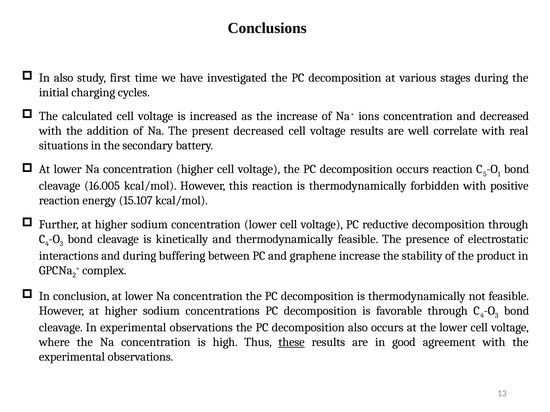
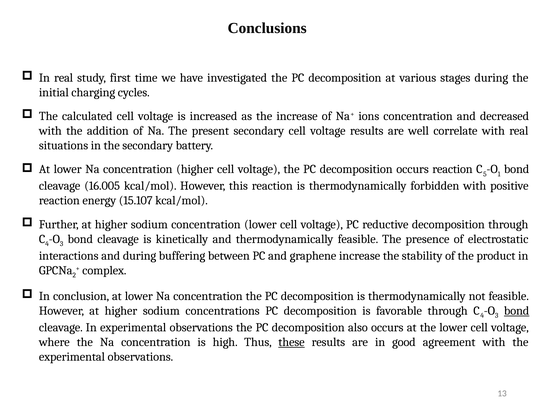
In also: also -> real (64, 78)
present decreased: decreased -> secondary (259, 131)
bond underline: none -> present (517, 311)
